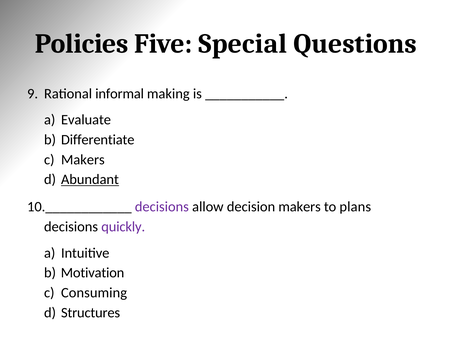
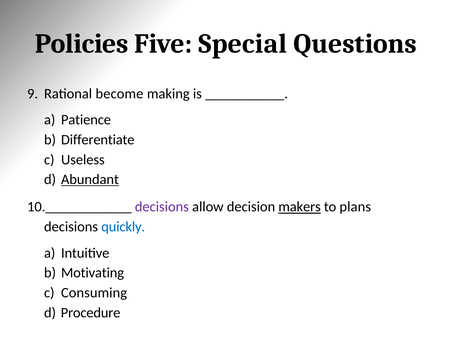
informal: informal -> become (119, 94)
Evaluate: Evaluate -> Patience (86, 120)
Makers: Makers -> Useless (83, 160)
makers underline: none -> present (300, 207)
quickly colour: purple -> blue (123, 227)
Motivation: Motivation -> Motivating (93, 273)
Structures: Structures -> Procedure (91, 313)
